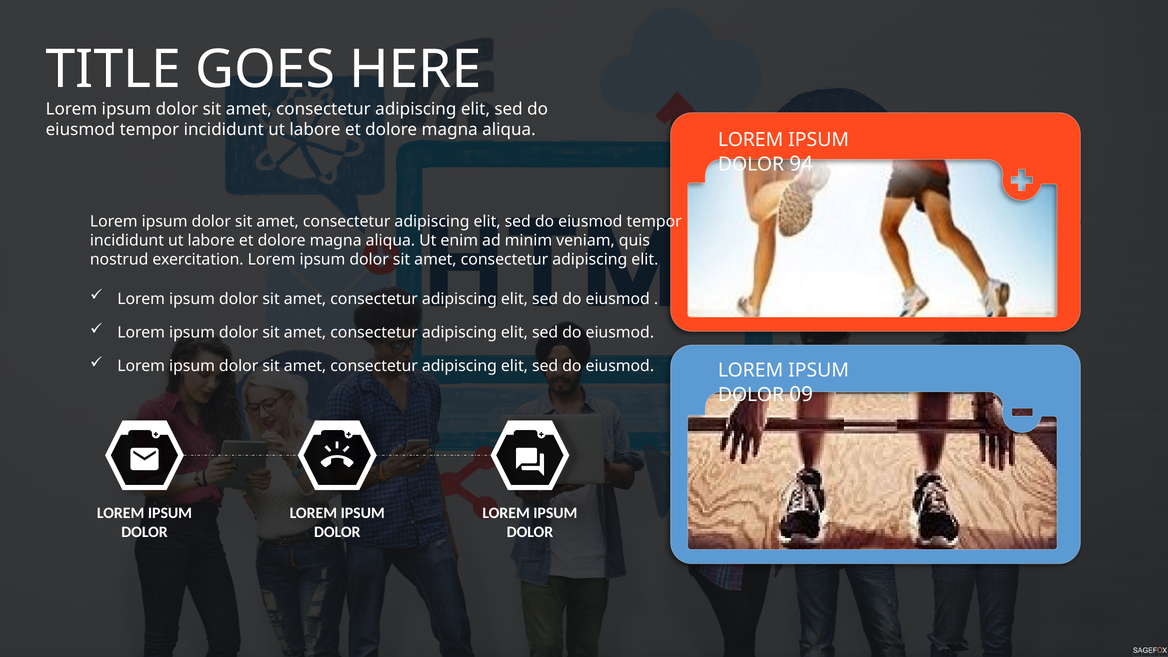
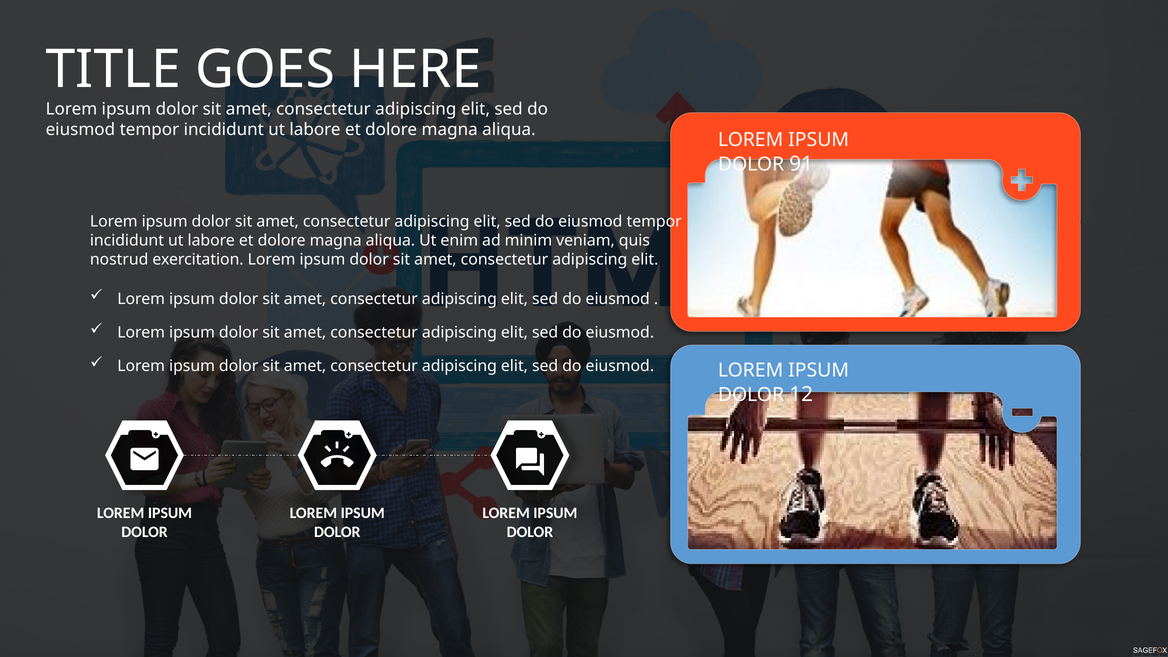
94: 94 -> 91 (801, 164)
09: 09 -> 12 (801, 394)
